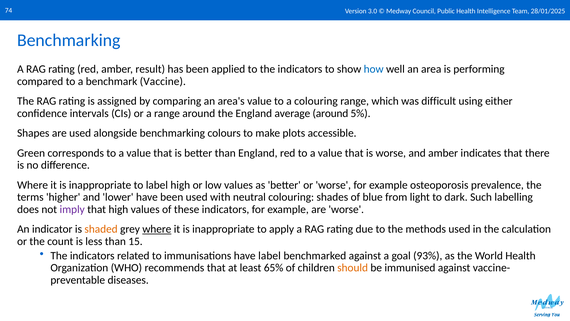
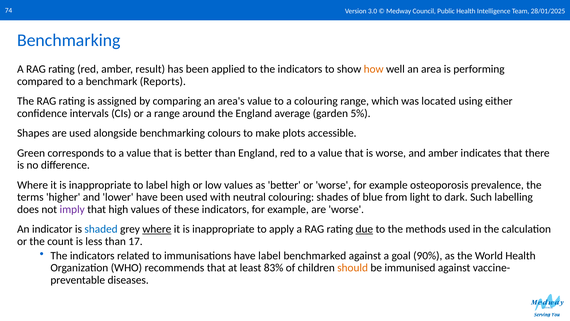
how colour: blue -> orange (374, 69)
Vaccine: Vaccine -> Reports (163, 81)
difficult: difficult -> located (439, 101)
average around: around -> garden (330, 113)
shaded colour: orange -> blue (101, 229)
due underline: none -> present (364, 229)
15: 15 -> 17 (136, 241)
93%: 93% -> 90% (428, 255)
65%: 65% -> 83% (274, 268)
